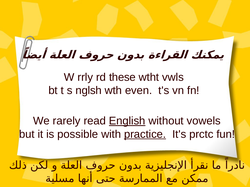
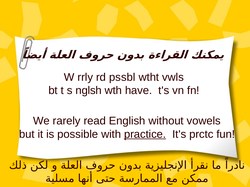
these: these -> pssbl (122, 77)
even: even -> have (139, 91)
English underline: present -> none (127, 121)
